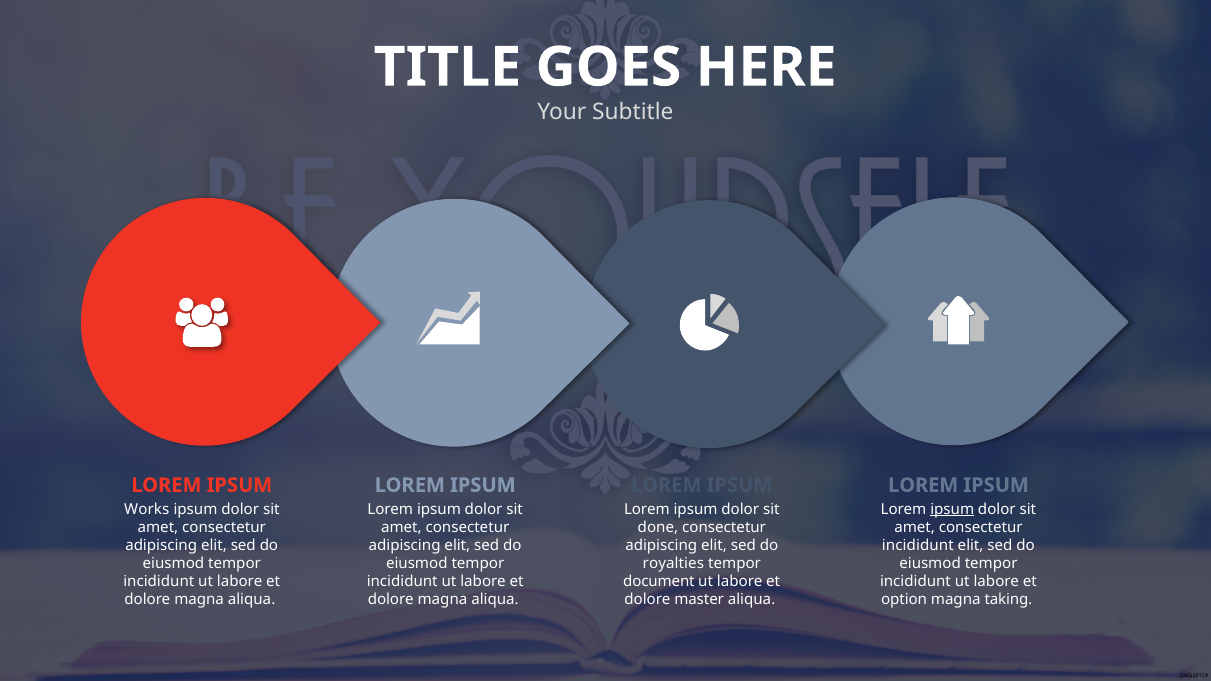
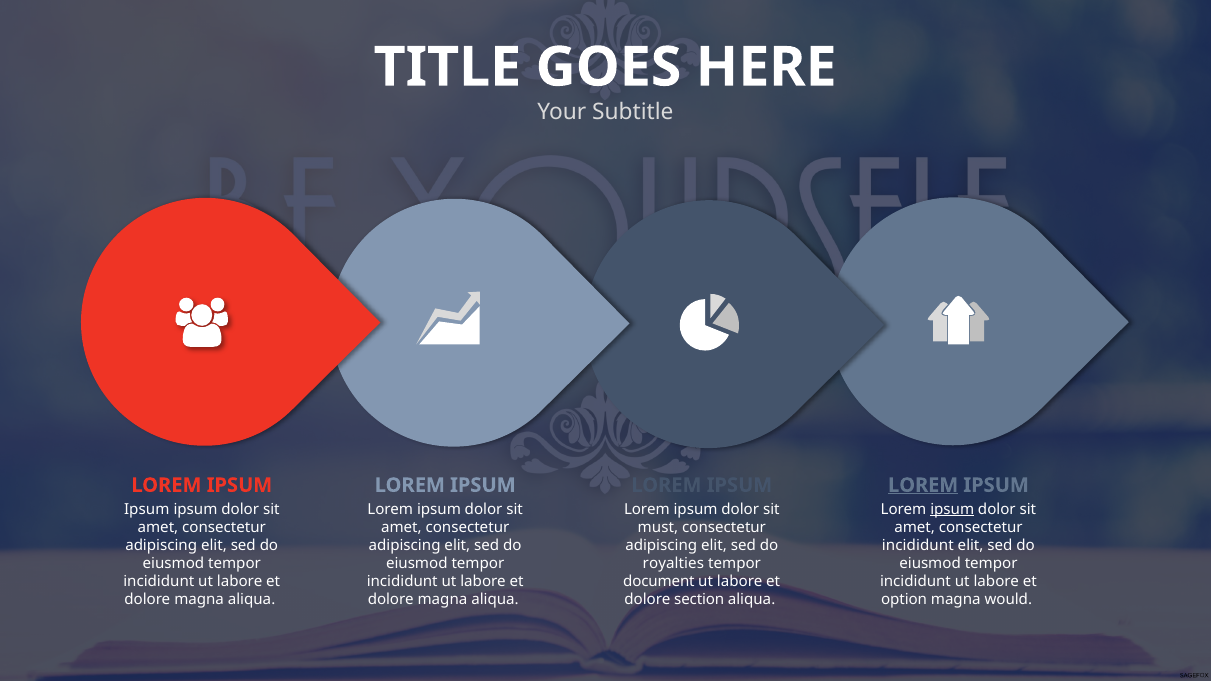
LOREM underline: none -> present (923, 485)
Works: Works -> Ipsum (147, 509)
done: done -> must (658, 527)
master: master -> section (699, 600)
taking: taking -> would (1008, 600)
